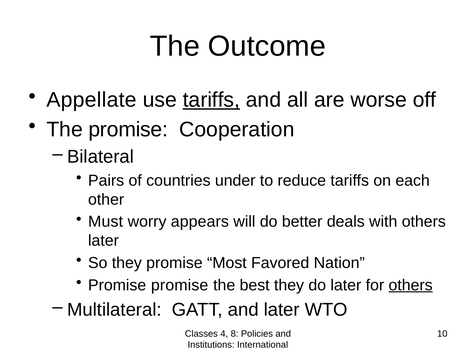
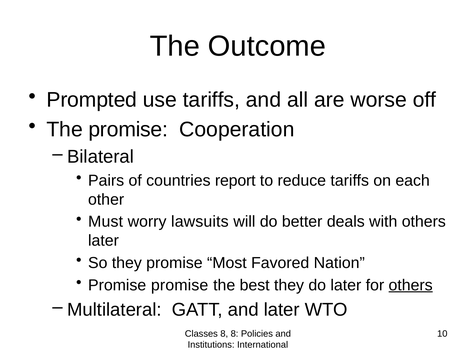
Appellate: Appellate -> Prompted (92, 100)
tariffs underline: present -> none (211, 100)
under: under -> report (235, 180)
appears: appears -> lawsuits (200, 222)
Classes 4: 4 -> 8 (224, 334)
